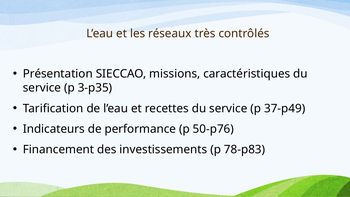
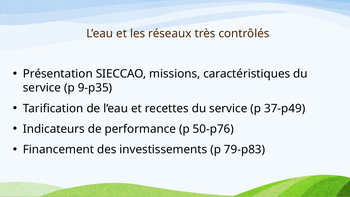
3-p35: 3-p35 -> 9-p35 (95, 88)
78-p83: 78-p83 -> 79-p83 (245, 149)
